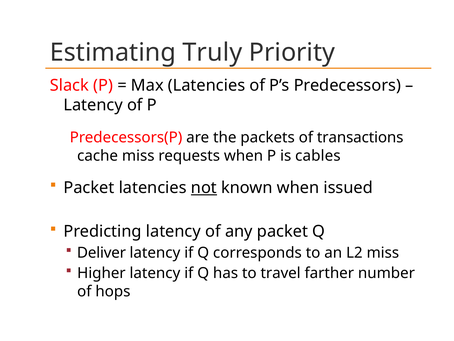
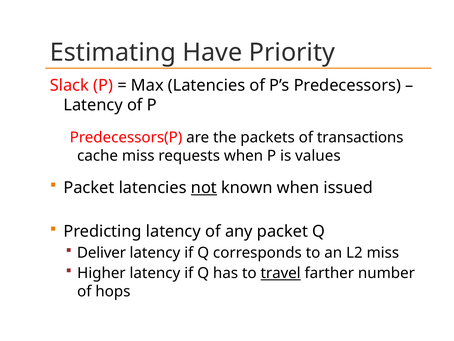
Truly: Truly -> Have (212, 52)
cables: cables -> values (318, 156)
travel underline: none -> present (281, 273)
